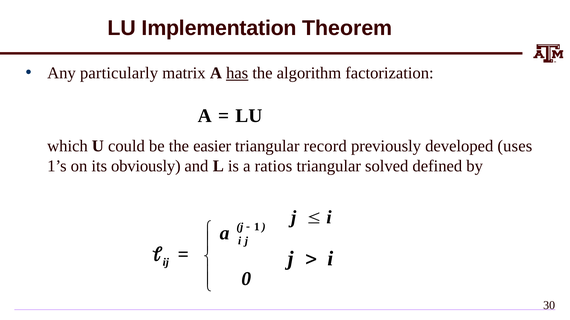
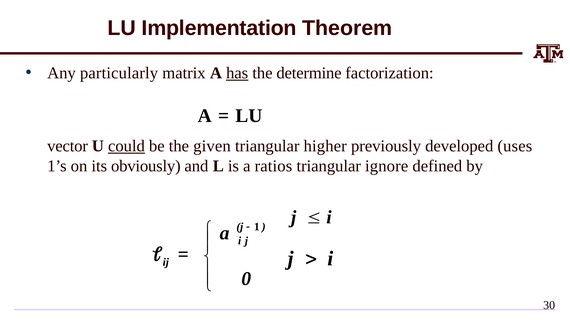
algorithm: algorithm -> determine (309, 73)
which: which -> vector (68, 146)
could underline: none -> present (126, 146)
easier: easier -> given (212, 146)
record: record -> higher (325, 146)
solved: solved -> ignore (387, 166)
